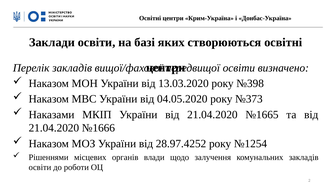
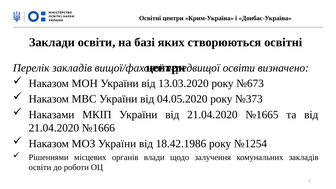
№398: №398 -> №673 (250, 84)
28.97.4252: 28.97.4252 -> 18.42.1986 (181, 144)
